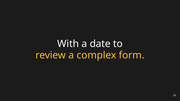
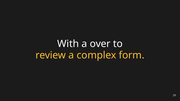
date: date -> over (100, 44)
